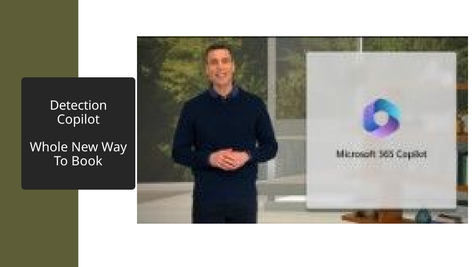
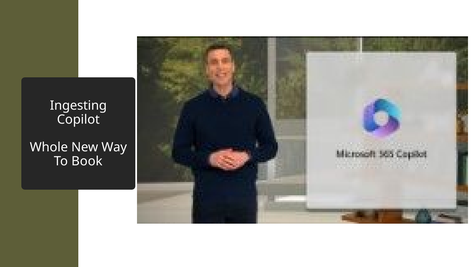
Detection: Detection -> Ingesting (78, 105)
